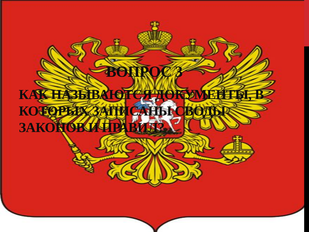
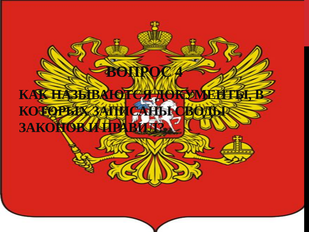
3: 3 -> 4 (179, 72)
